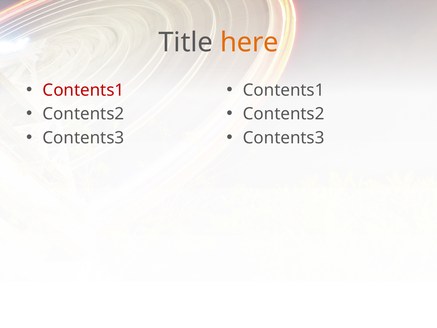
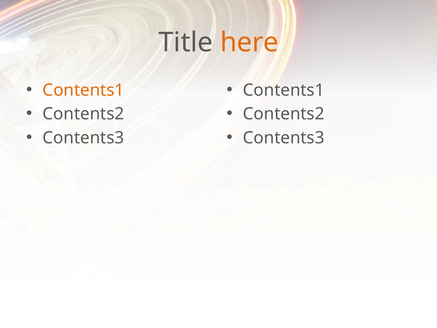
Contents1 colour: red -> orange (83, 90)
